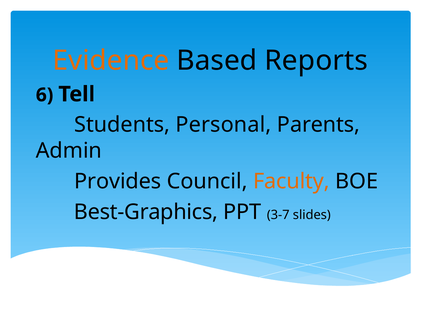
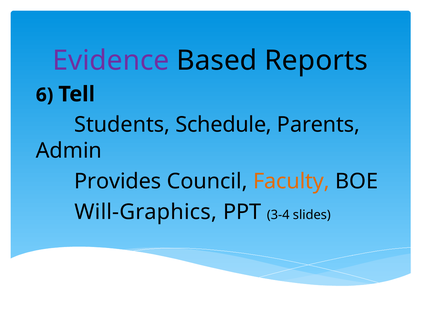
Evidence colour: orange -> purple (111, 61)
Personal: Personal -> Schedule (224, 125)
Best-Graphics: Best-Graphics -> Will-Graphics (146, 212)
3-7: 3-7 -> 3-4 (278, 215)
